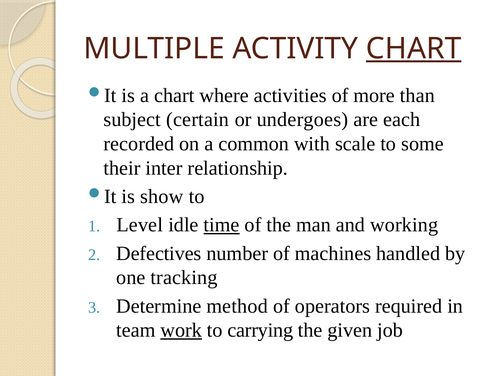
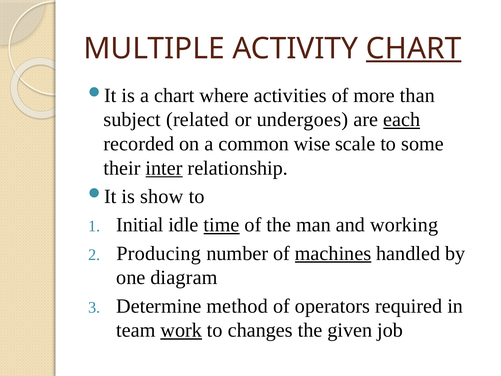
certain: certain -> related (198, 120)
each underline: none -> present (402, 120)
with: with -> wise (312, 144)
inter underline: none -> present (164, 168)
Level: Level -> Initial (140, 225)
Defectives: Defectives -> Producing (159, 253)
machines underline: none -> present (333, 253)
tracking: tracking -> diagram (184, 277)
carrying: carrying -> changes (260, 330)
